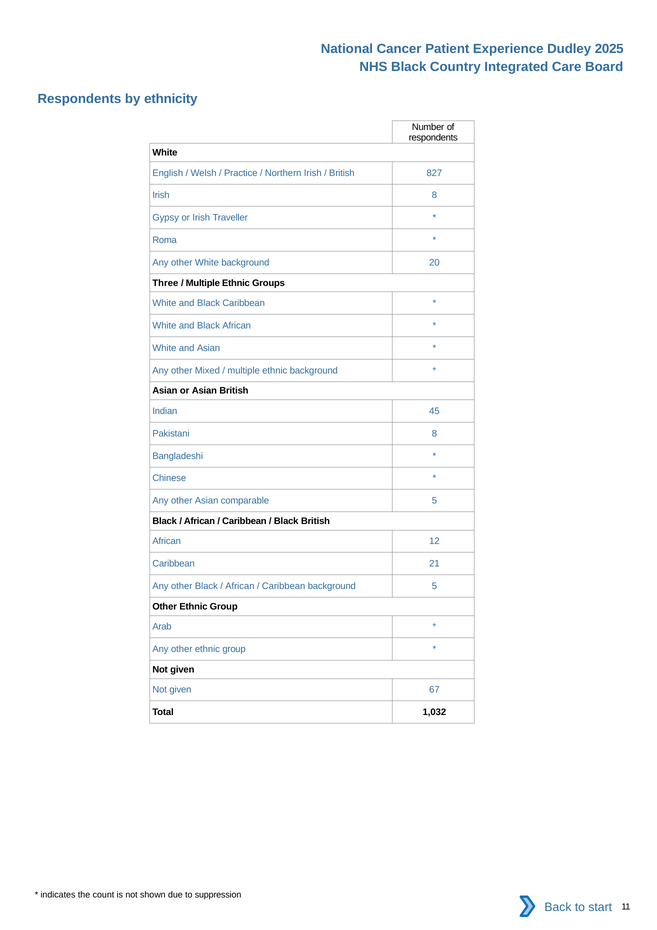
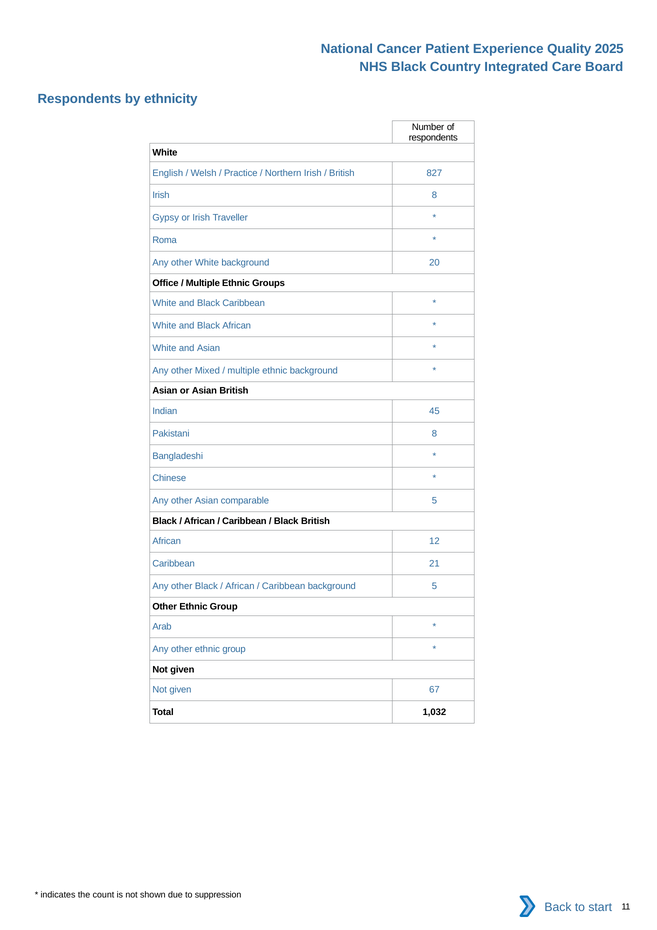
Dudley: Dudley -> Quality (569, 49)
Three: Three -> Office (165, 283)
